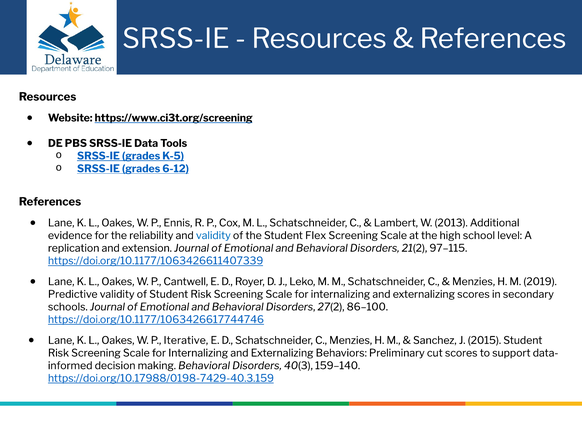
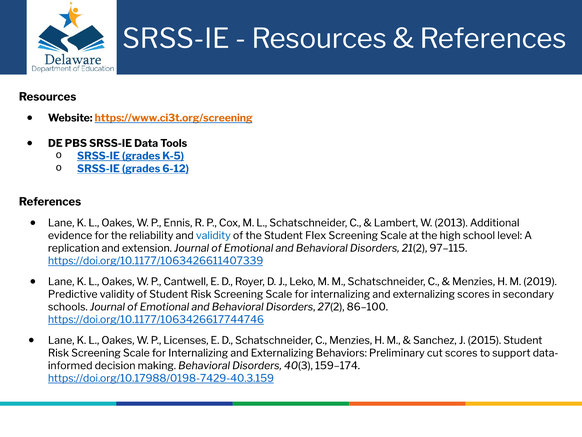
https://www.ci3t.org/screening colour: black -> orange (174, 118)
Iterative: Iterative -> Licenses (186, 340)
159–140: 159–140 -> 159–174 (338, 365)
